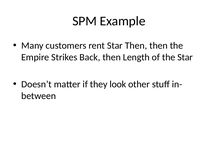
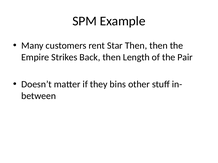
the Star: Star -> Pair (185, 57)
look: look -> bins (118, 85)
